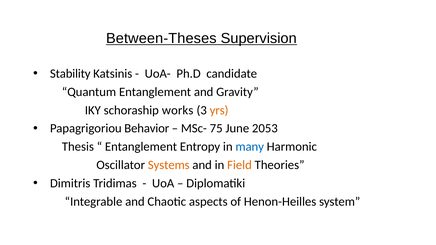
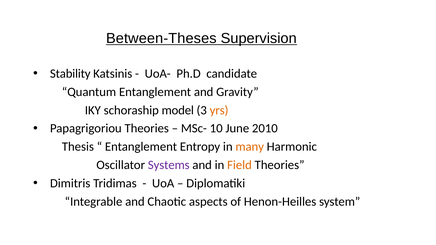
works: works -> model (178, 110)
Papagrigoriou Behavior: Behavior -> Theories (147, 129)
75: 75 -> 10 (216, 129)
2053: 2053 -> 2010 (265, 129)
many colour: blue -> orange (250, 147)
Systems colour: orange -> purple (169, 165)
